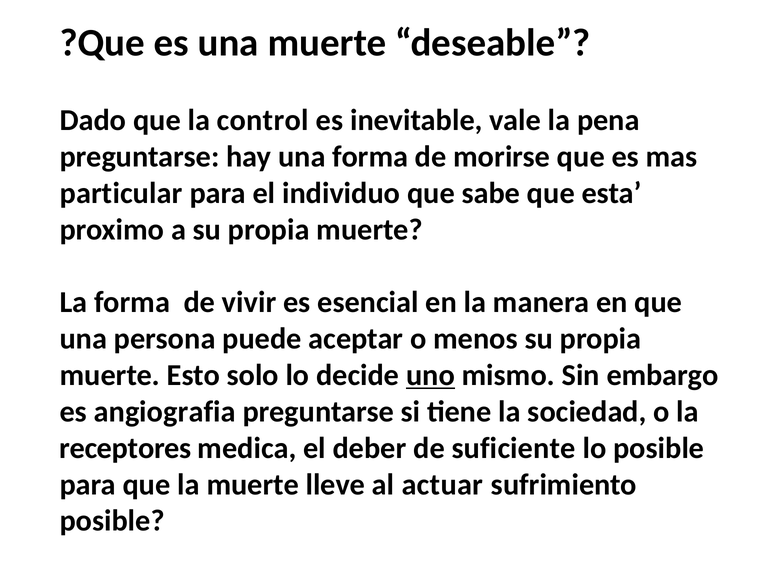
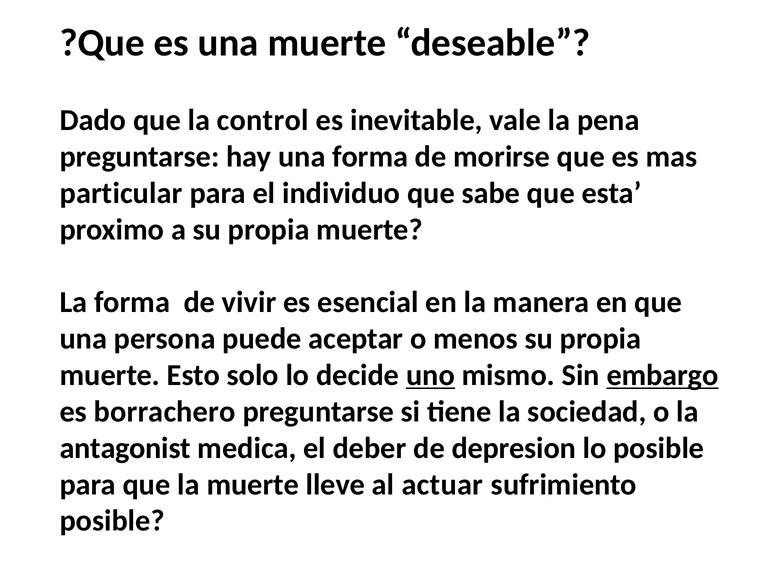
embargo underline: none -> present (663, 375)
angiografia: angiografia -> borrachero (165, 412)
receptores: receptores -> antagonist (125, 448)
suficiente: suficiente -> depresion (514, 448)
